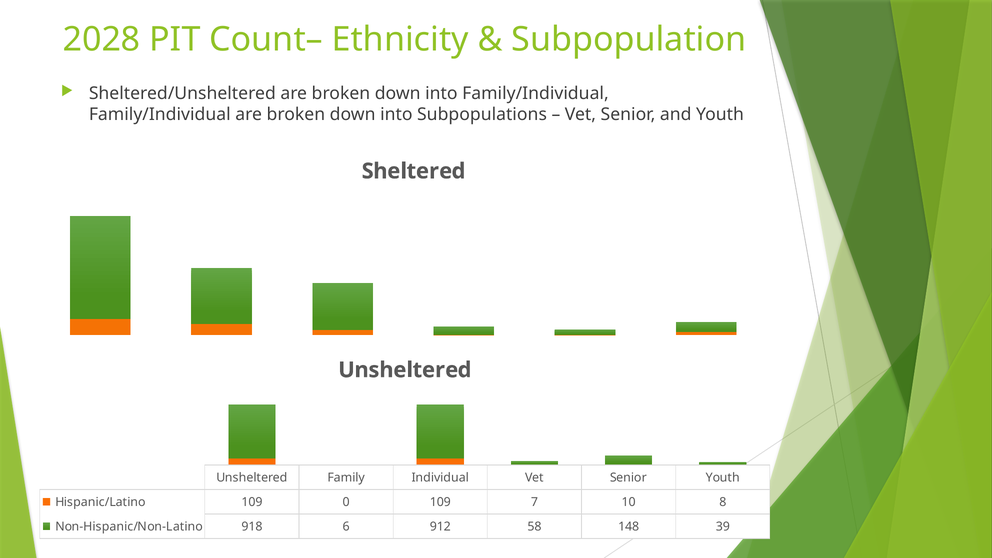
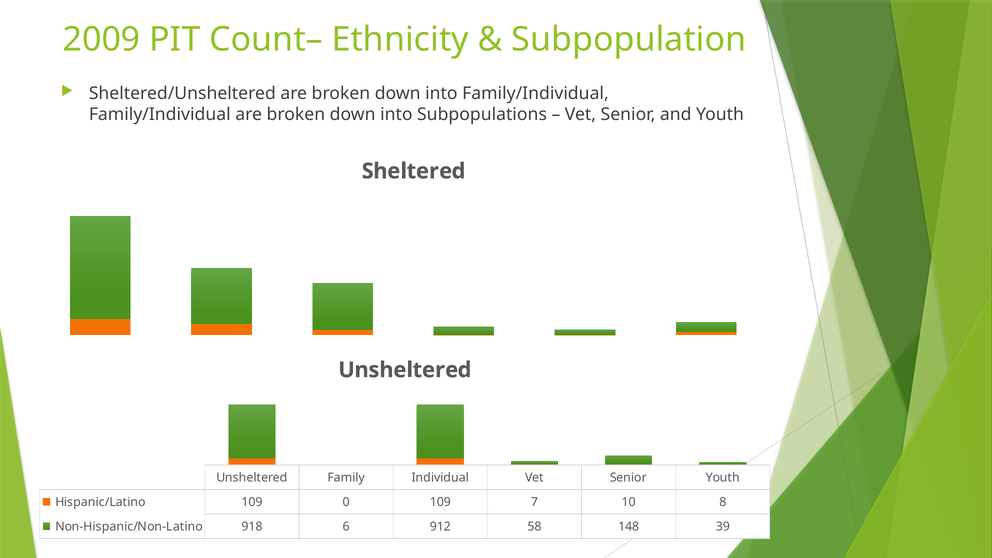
2028: 2028 -> 2009 (102, 40)
